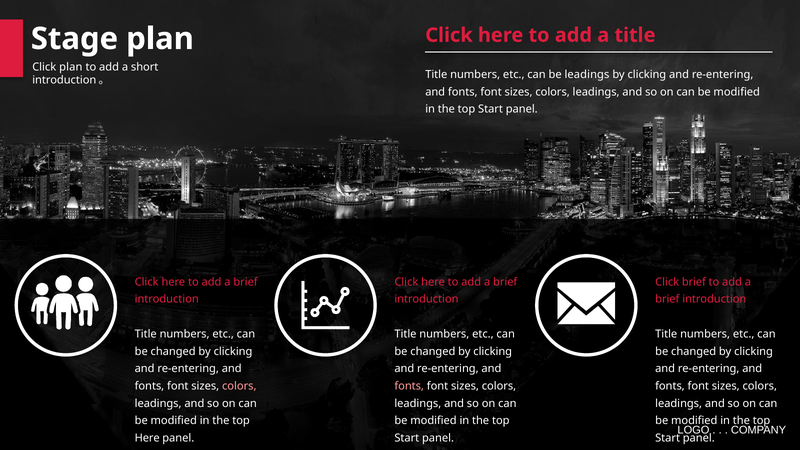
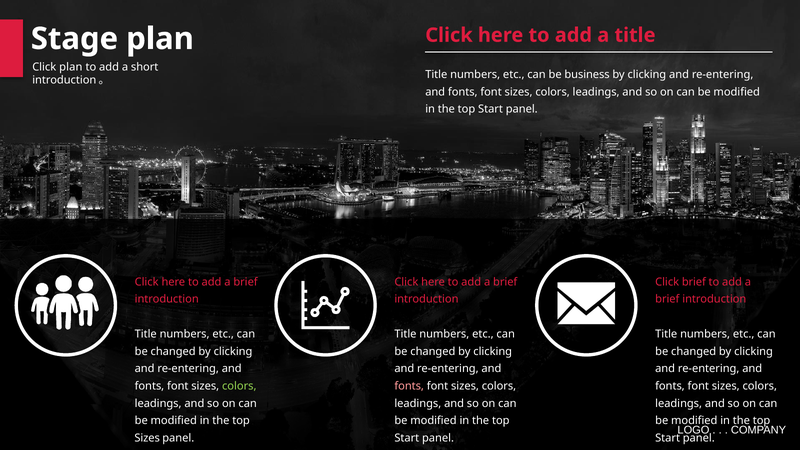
be leadings: leadings -> business (587, 75)
colors colour: pink -> light green (239, 386)
Here: Here -> Sizes (147, 438)
